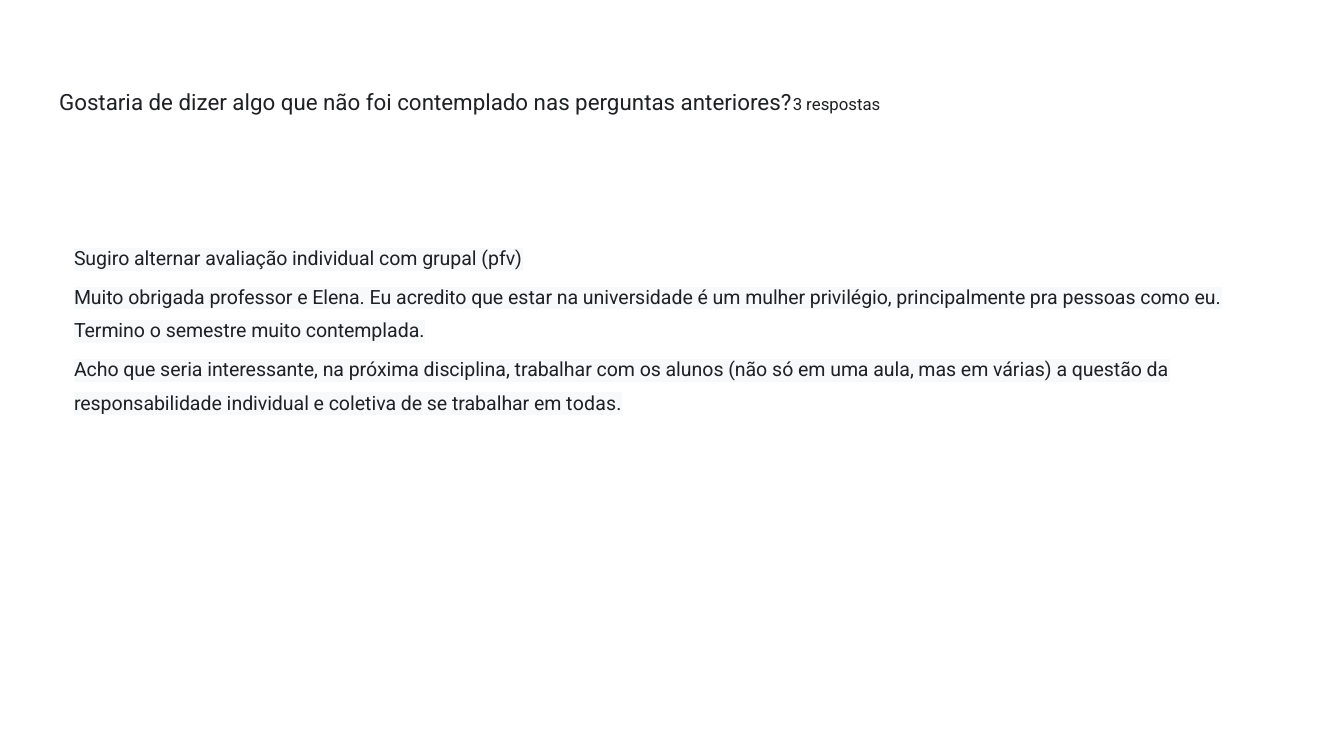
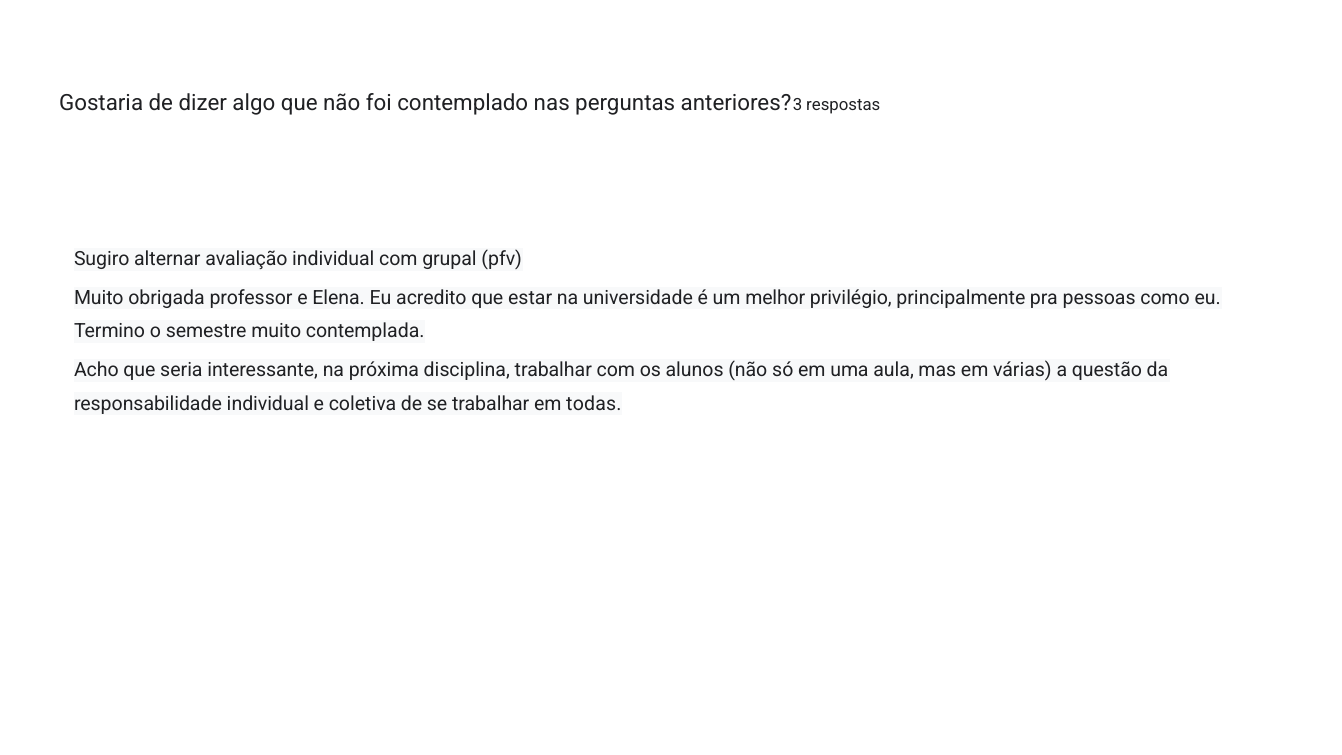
mulher: mulher -> melhor (775, 298)
